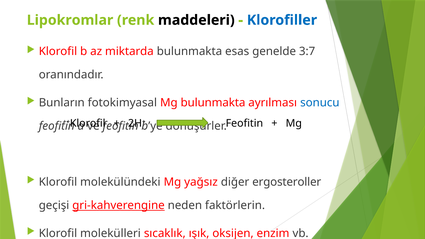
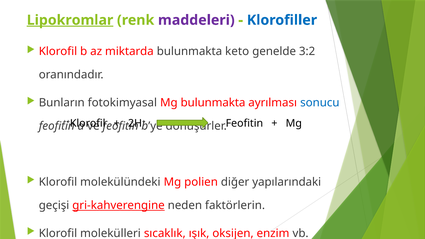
Lipokromlar underline: none -> present (70, 20)
maddeleri colour: black -> purple (196, 20)
esas: esas -> keto (237, 51)
3:7: 3:7 -> 3:2 (307, 51)
yağsız: yağsız -> polien (201, 182)
ergosteroller: ergosteroller -> yapılarındaki (287, 182)
